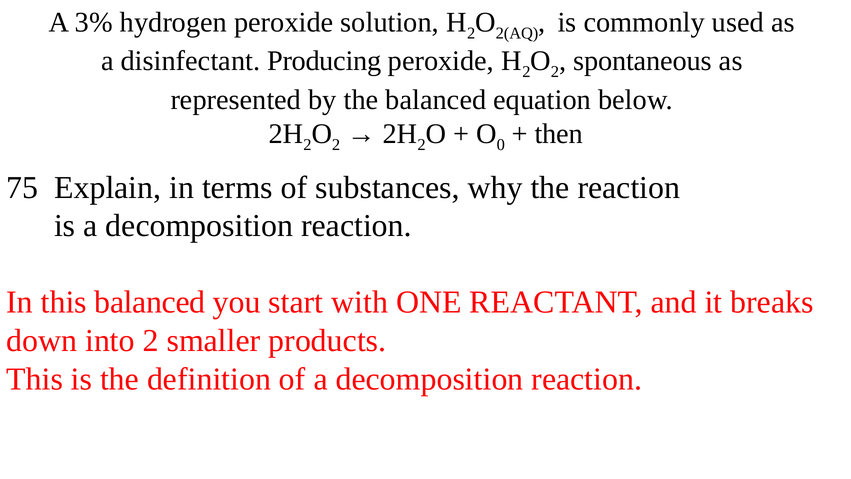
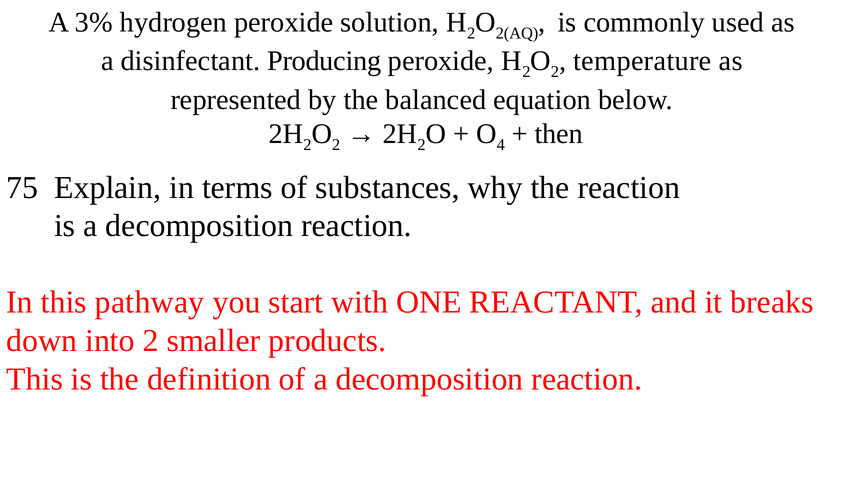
spontaneous: spontaneous -> temperature (642, 61)
0: 0 -> 4 (501, 145)
this balanced: balanced -> pathway (150, 302)
